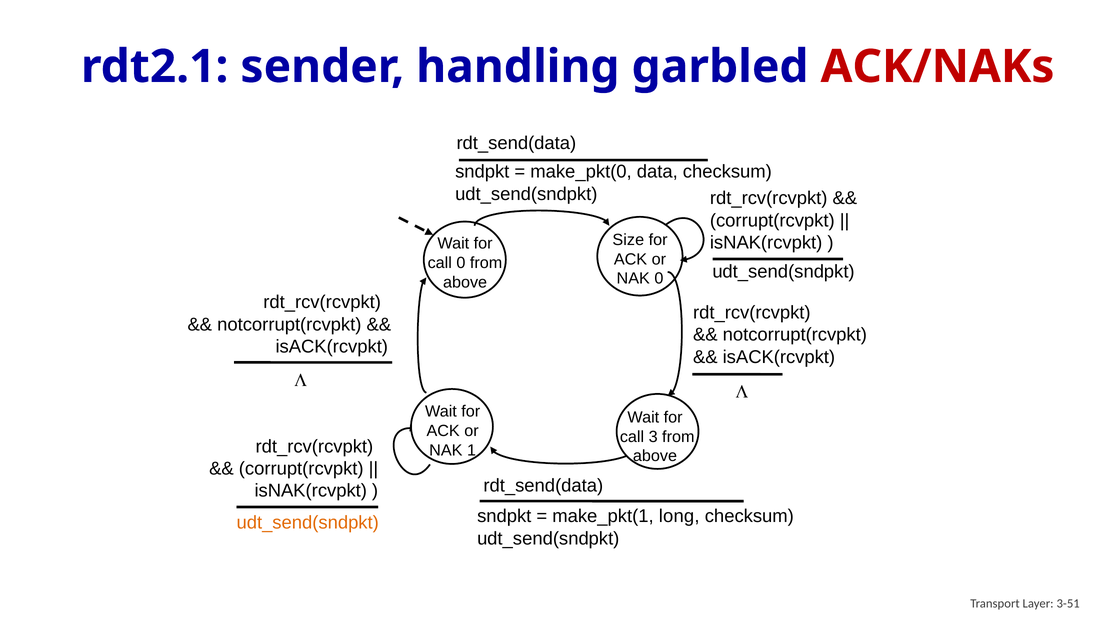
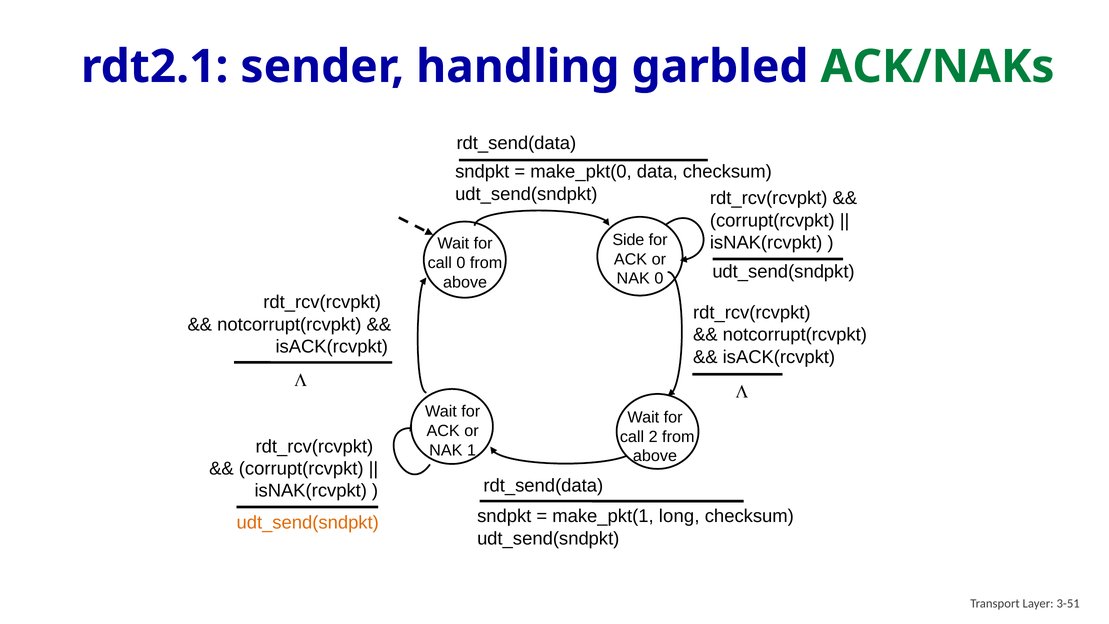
ACK/NAKs colour: red -> green (938, 67)
Size: Size -> Side (628, 240)
3: 3 -> 2 (653, 437)
